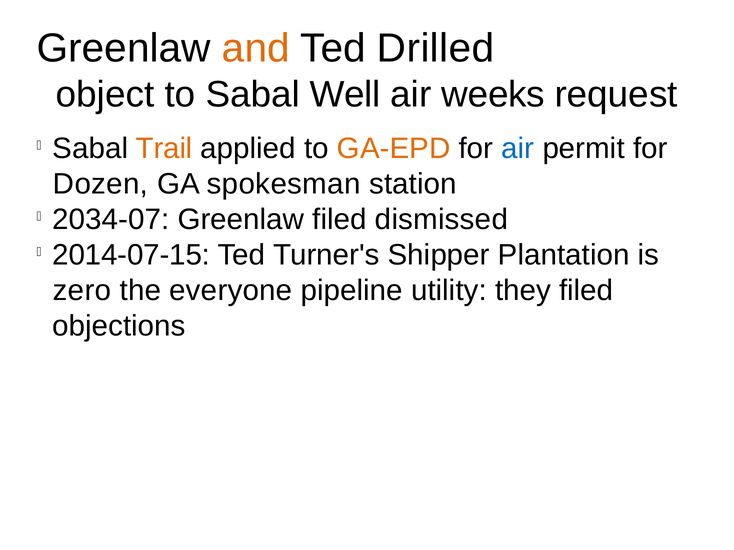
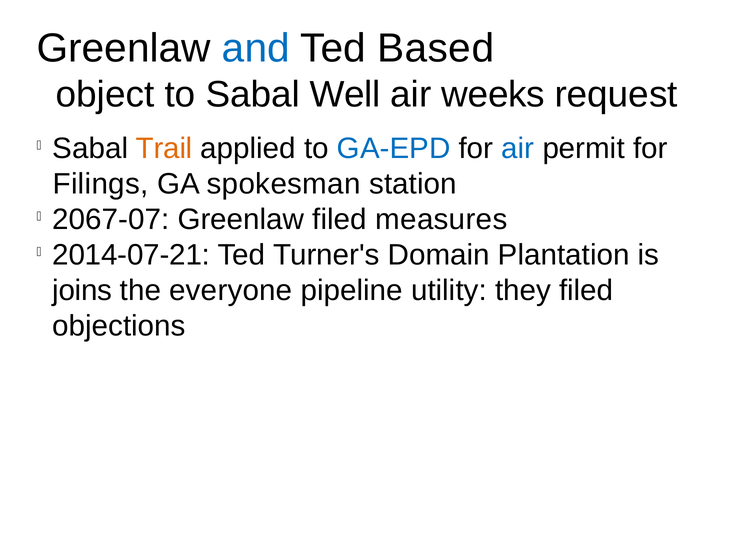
and colour: orange -> blue (256, 49)
Drilled: Drilled -> Based (436, 49)
GA-EPD colour: orange -> blue (394, 149)
Dozen: Dozen -> Filings (101, 184)
2034-07: 2034-07 -> 2067-07 (111, 220)
dismissed: dismissed -> measures (441, 220)
2014-07-15: 2014-07-15 -> 2014-07-21 (131, 255)
Shipper: Shipper -> Domain (439, 255)
zero: zero -> joins (82, 291)
